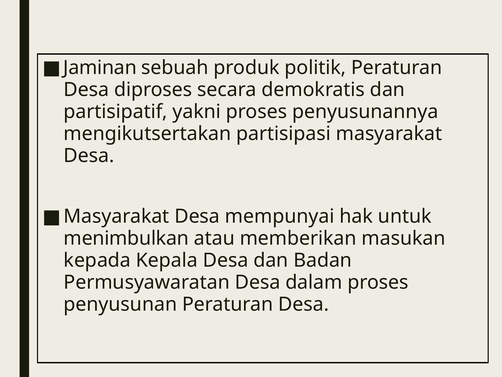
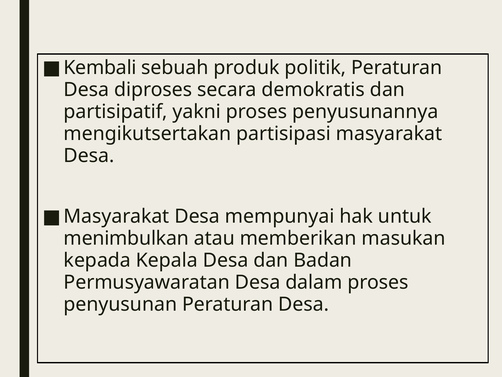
Jaminan: Jaminan -> Kembali (100, 67)
